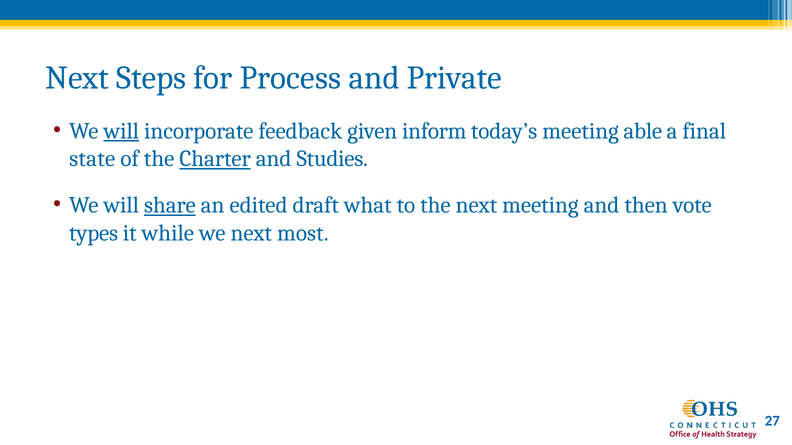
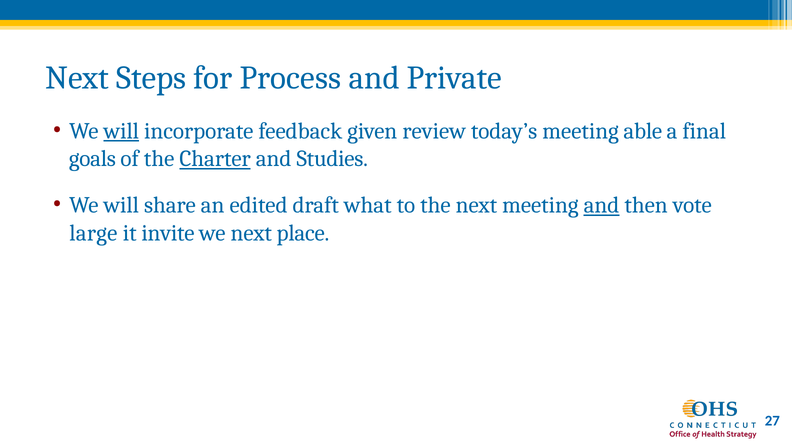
inform: inform -> review (434, 131)
state: state -> goals (92, 159)
share underline: present -> none (170, 205)
and underline: none -> present (602, 205)
types: types -> large (93, 233)
while: while -> invite (168, 233)
most: most -> place (303, 233)
